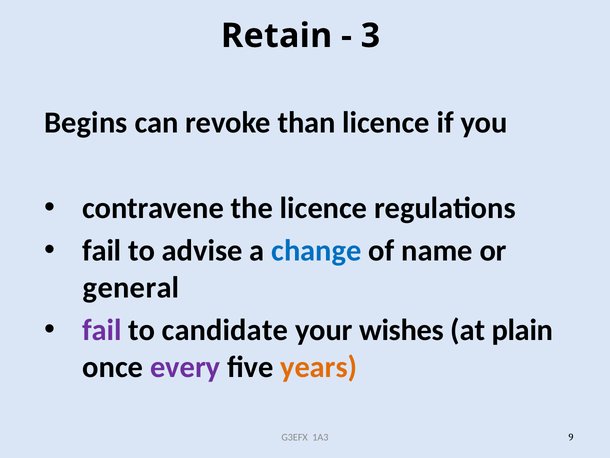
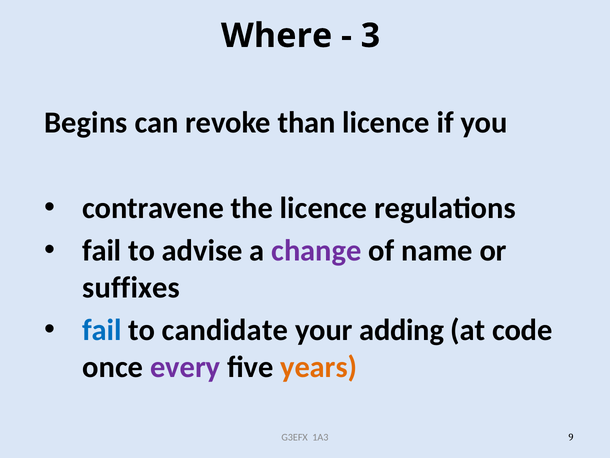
Retain: Retain -> Where (277, 36)
change colour: blue -> purple (316, 251)
general: general -> suffixes (131, 287)
fail colour: purple -> blue (102, 330)
wishes: wishes -> adding (402, 330)
plain: plain -> code (522, 330)
